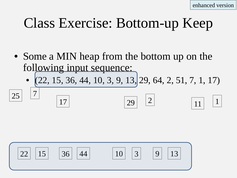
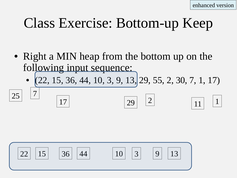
Some: Some -> Right (35, 56)
64: 64 -> 55 (159, 80)
51: 51 -> 30 (182, 80)
